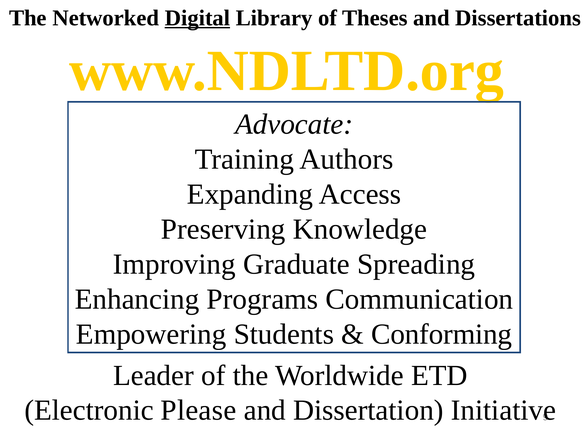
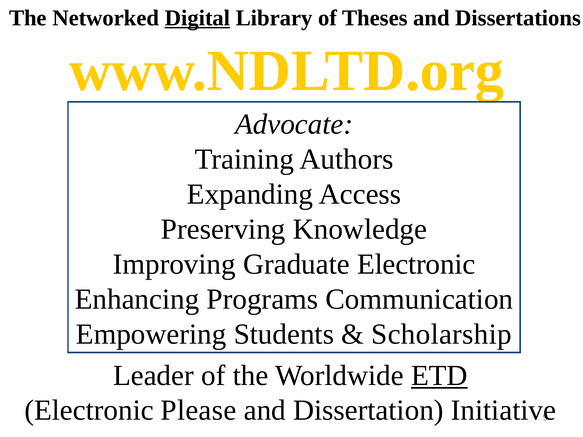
Graduate Spreading: Spreading -> Electronic (416, 264)
Conforming: Conforming -> Scholarship (441, 334)
ETD underline: none -> present (439, 376)
